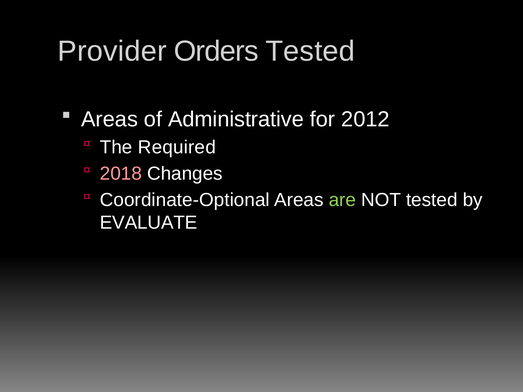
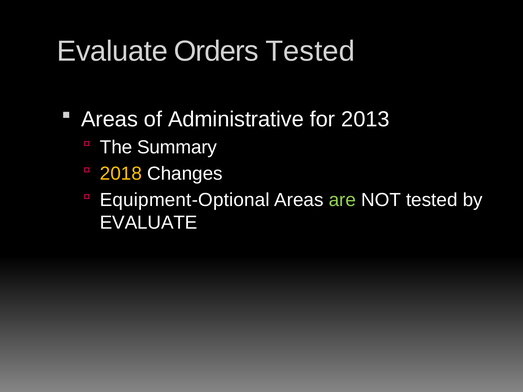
Provider: Provider -> Evaluate (112, 51)
2012: 2012 -> 2013 (365, 119)
Required: Required -> Summary (177, 147)
2018 colour: pink -> yellow (121, 174)
Coordinate-Optional: Coordinate-Optional -> Equipment-Optional (185, 200)
